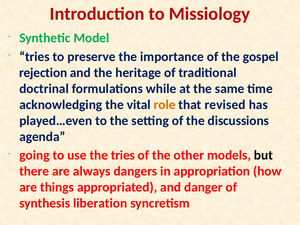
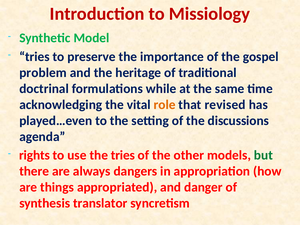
rejection: rejection -> problem (43, 73)
going: going -> rights (34, 155)
but colour: black -> green (263, 155)
liberation: liberation -> translator (100, 203)
